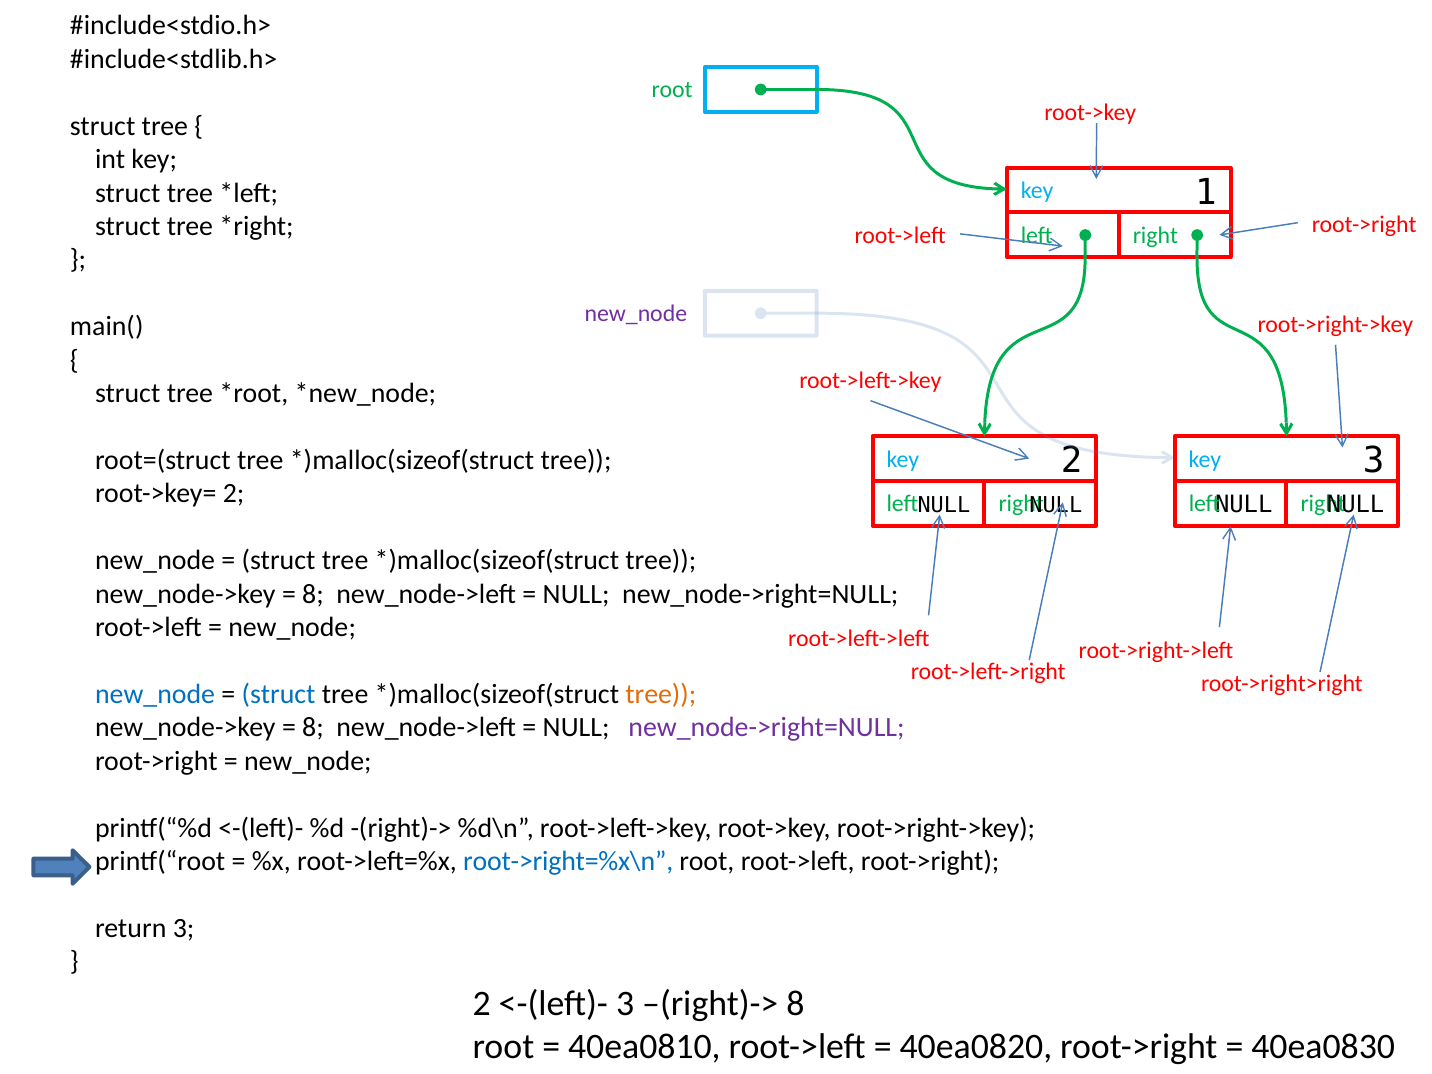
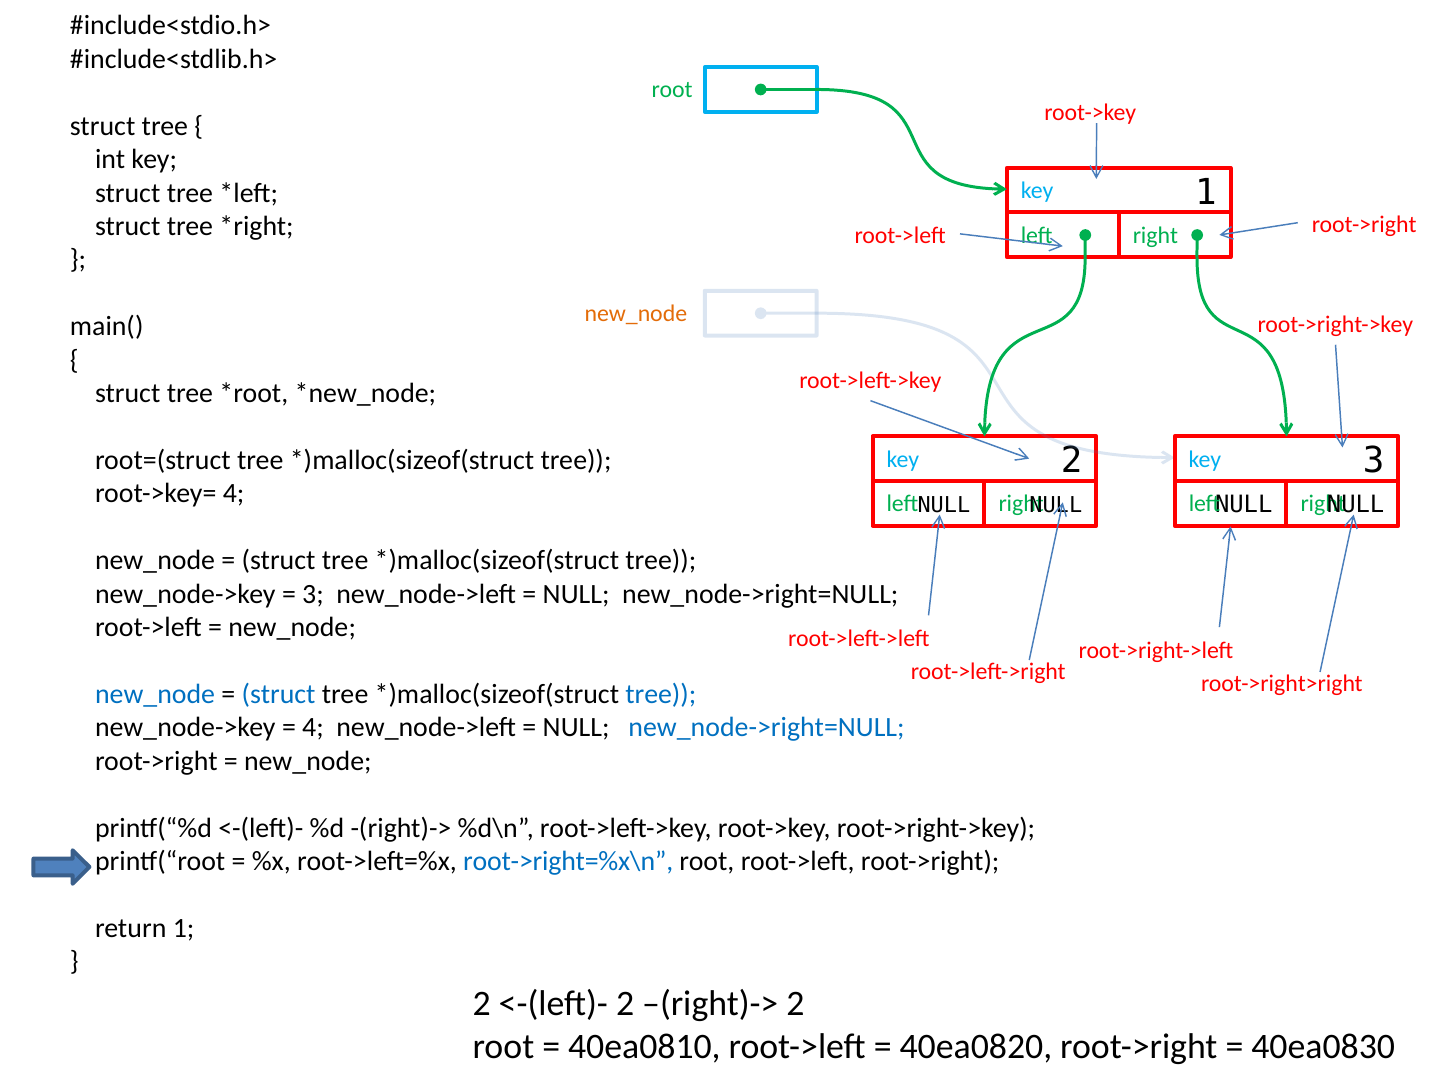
new_node colour: purple -> orange (636, 314)
root->key= 2: 2 -> 4 (234, 494)
8: 8 -> 3 (313, 594)
tree colour: orange -> blue (661, 694)
8: 8 -> 4 (313, 728)
new_node->right=NULL colour: purple -> blue (767, 728)
return 3: 3 -> 1 (184, 928)
<-(left)- 3: 3 -> 2 (625, 1004)
–(right)-> 8: 8 -> 2 (795, 1004)
